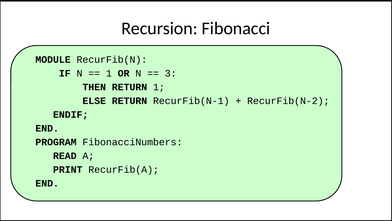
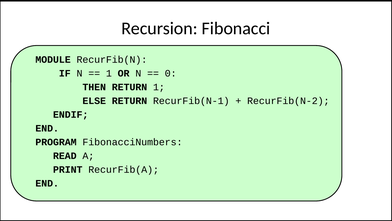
3: 3 -> 0 (171, 73)
